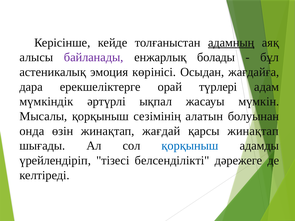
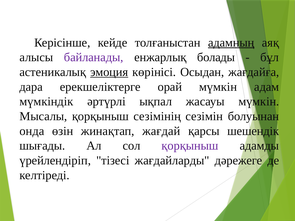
эмоция underline: none -> present (109, 72)
орай түрлерi: түрлерi -> мүмкiн (218, 87)
алатын: алатын -> сезiмiн (204, 116)
қарсы жинақтап: жинақтап -> шешендiк (253, 131)
қорқыныш colour: blue -> purple (190, 146)
белсендiлiктi: белсендiлiктi -> жағдайларды (172, 161)
